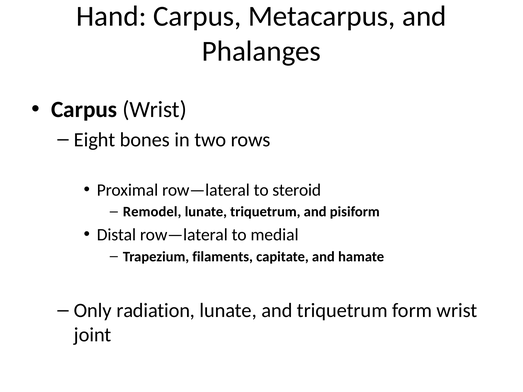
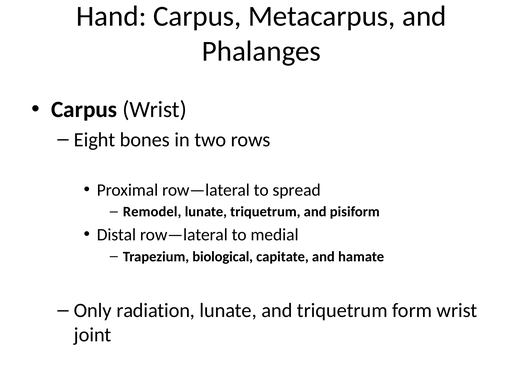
steroid: steroid -> spread (297, 190)
filaments: filaments -> biological (223, 257)
